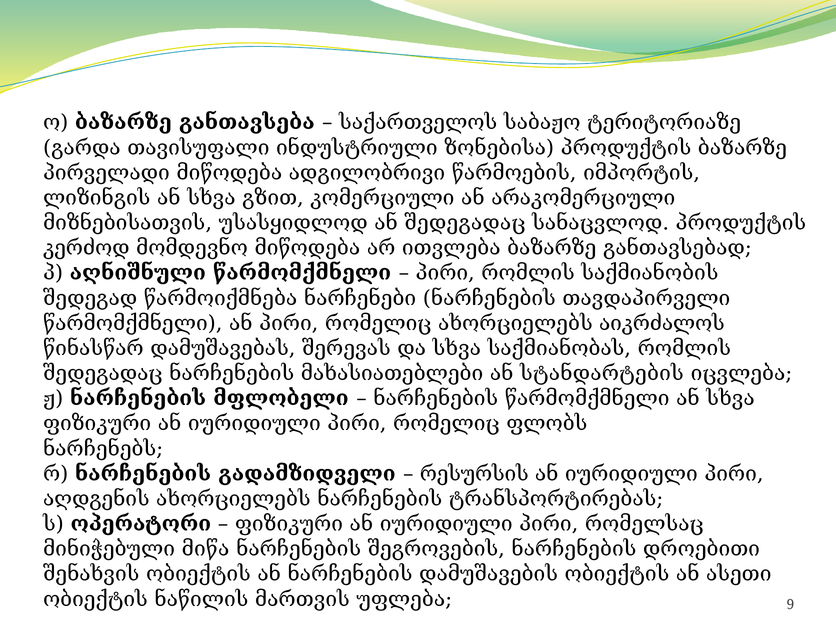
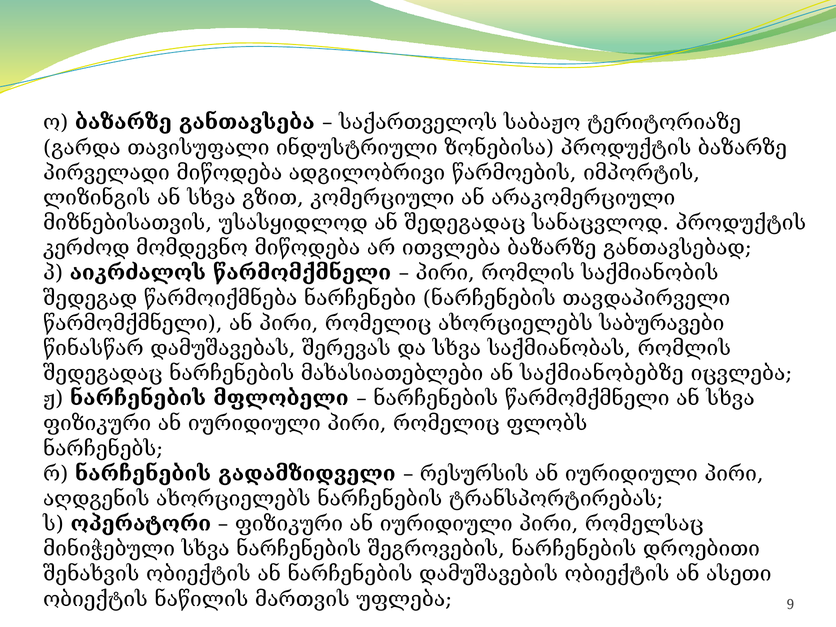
აღნიშნული: აღნიშნული -> აიკრძალოს (138, 273)
აიკრძალოს: აიკრძალოს -> საბურავები (662, 323)
სტანდარტების: სტანდარტების -> საქმიანობებზე (602, 373)
მინიჭებული მიწა: მიწა -> სხვა (206, 549)
